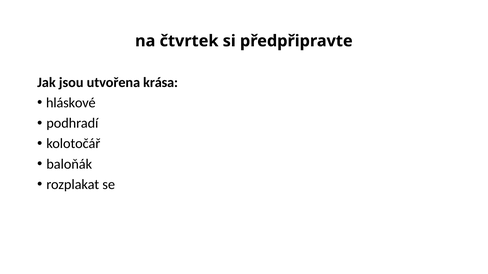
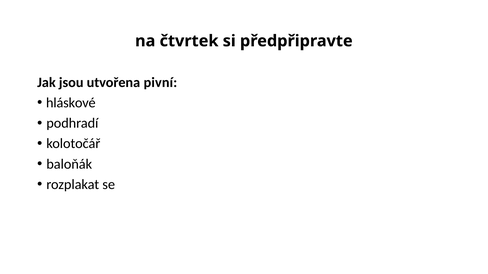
krása: krása -> pivní (160, 83)
